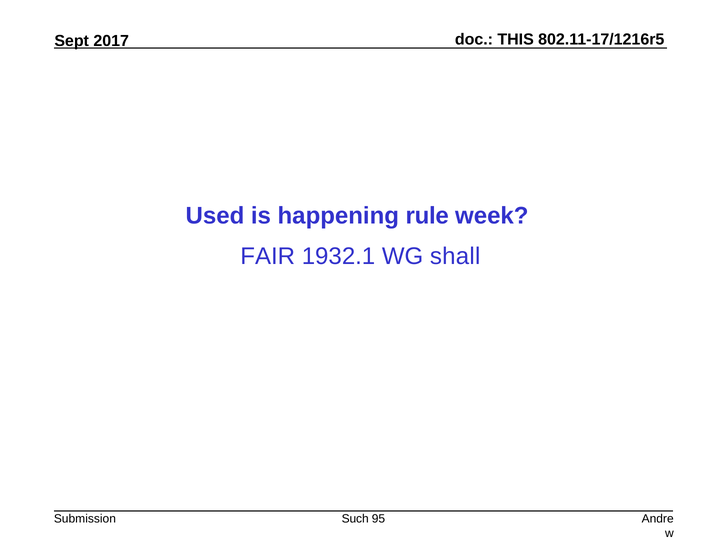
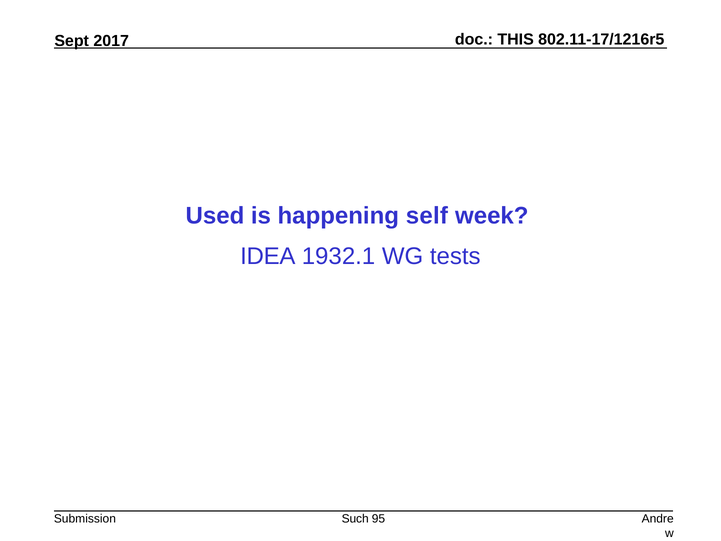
rule: rule -> self (427, 216)
FAIR: FAIR -> IDEA (268, 256)
shall: shall -> tests (455, 256)
